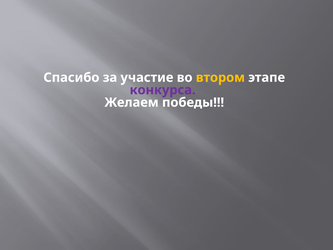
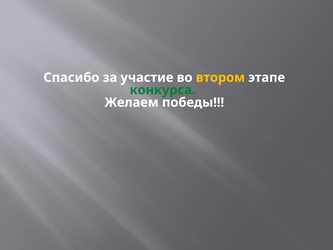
конкурса colour: purple -> green (163, 90)
